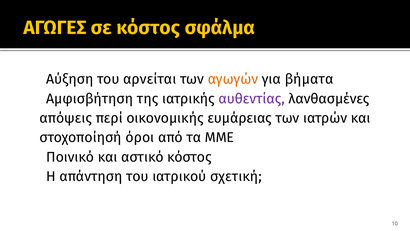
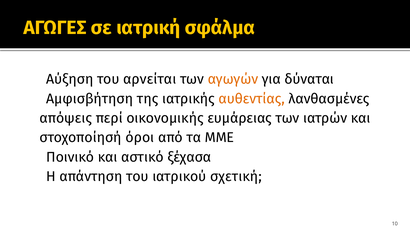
σε κόστος: κόστος -> ιατρική (148, 28)
βήματα: βήματα -> δύναται (309, 79)
αυθεντίας colour: purple -> orange (252, 99)
αστικό κόστος: κόστος -> ξέχασα (189, 157)
